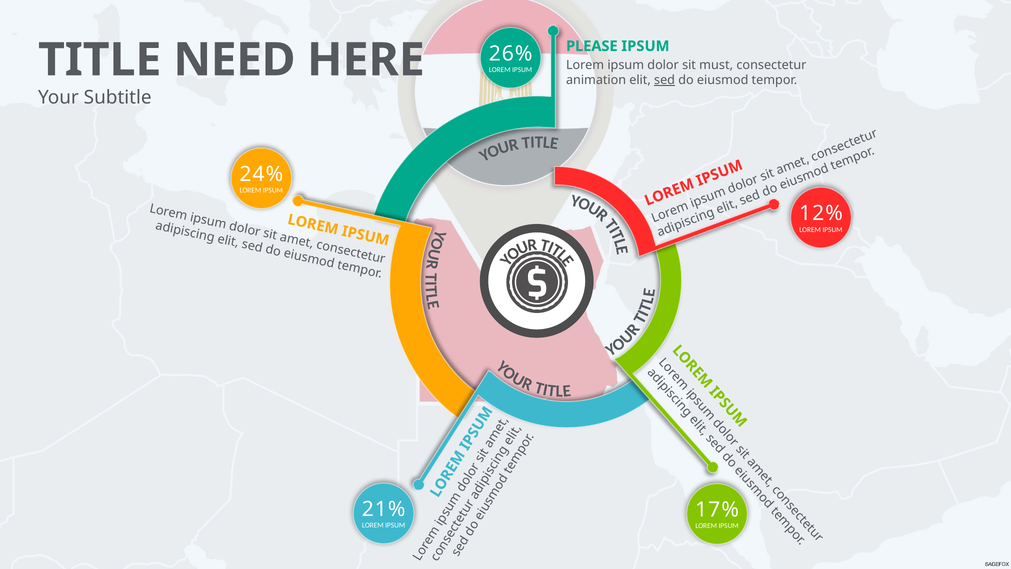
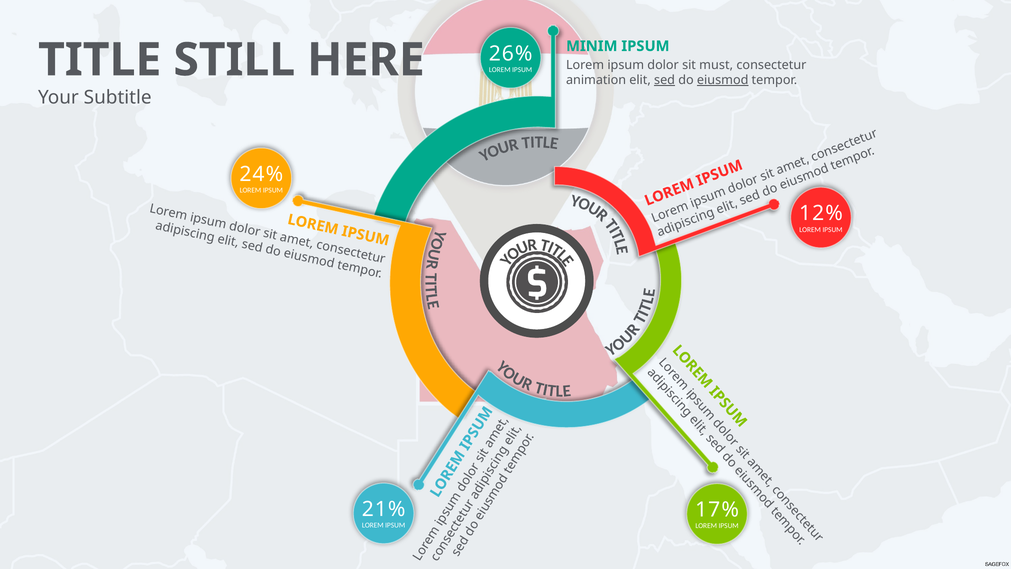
PLEASE: PLEASE -> MINIM (592, 46)
NEED: NEED -> STILL (234, 60)
eiusmod underline: none -> present (723, 80)
